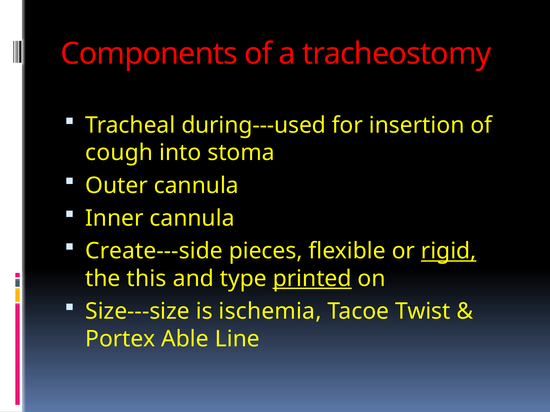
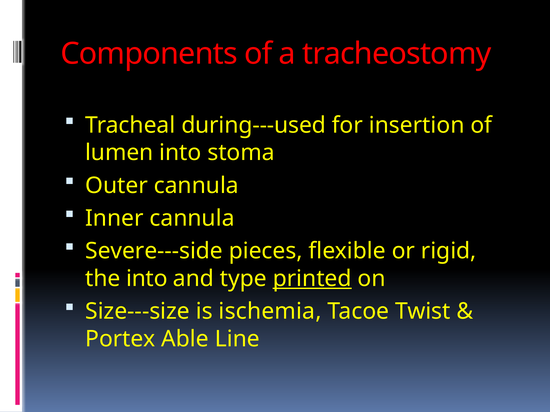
cough: cough -> lumen (119, 153)
Create---side: Create---side -> Severe---side (154, 251)
rigid underline: present -> none (449, 251)
the this: this -> into (147, 279)
